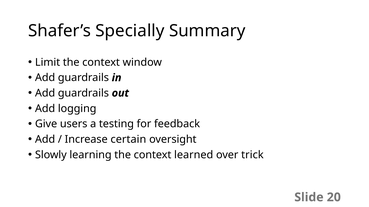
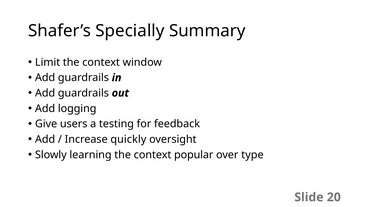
certain: certain -> quickly (128, 140)
learned: learned -> popular (194, 155)
trick: trick -> type (252, 155)
